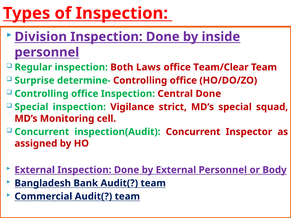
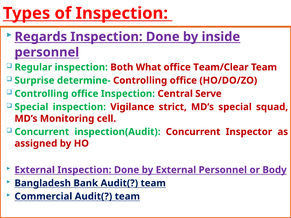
Division: Division -> Regards (41, 37)
Laws: Laws -> What (148, 67)
Central Done: Done -> Serve (208, 94)
